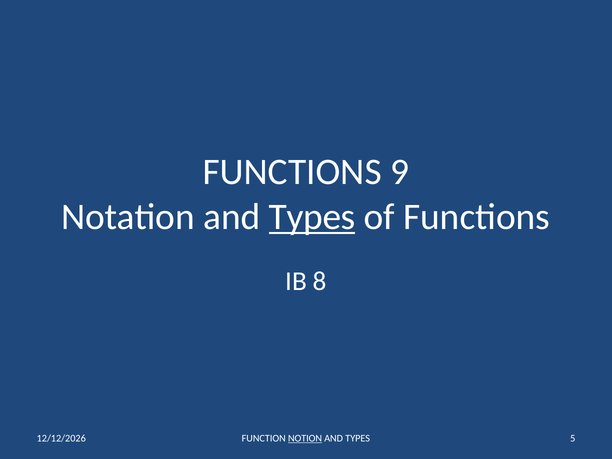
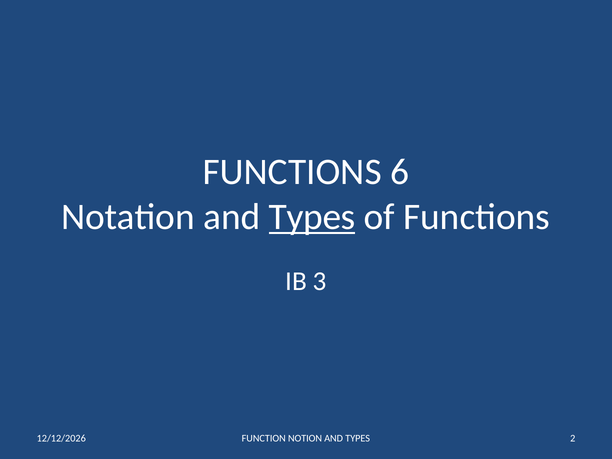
9: 9 -> 6 (400, 172)
8: 8 -> 3 (320, 281)
NOTION underline: present -> none (305, 438)
5: 5 -> 2 (573, 438)
